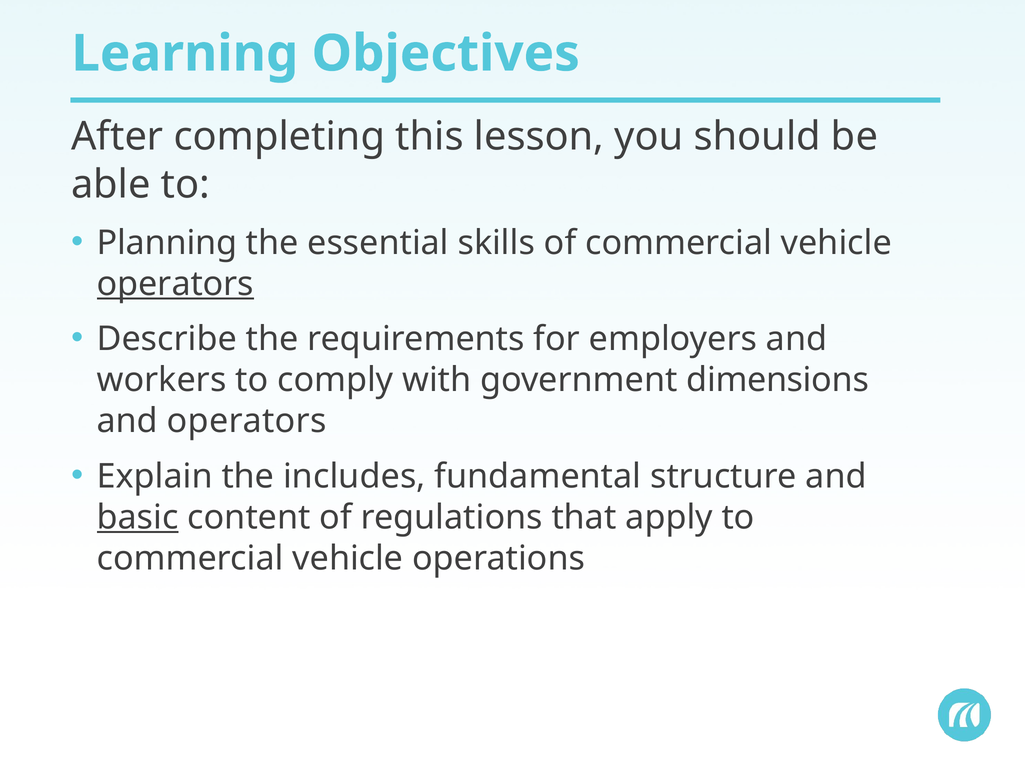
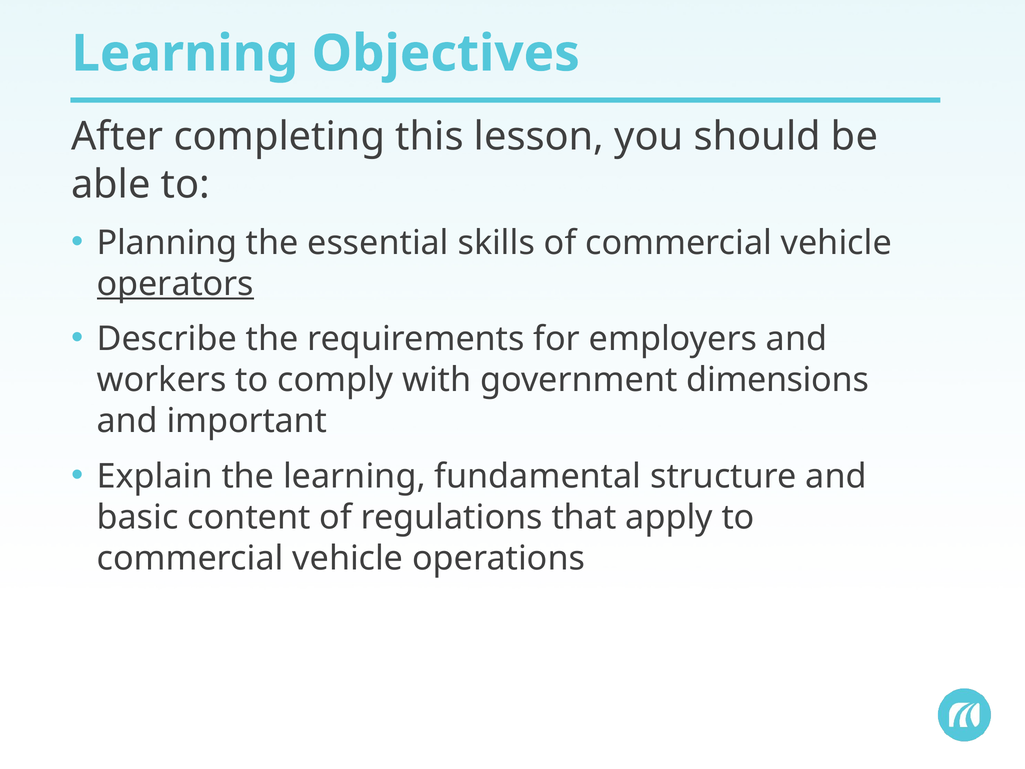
and operators: operators -> important (247, 421)
the includes: includes -> learning (354, 476)
basic underline: present -> none (138, 517)
